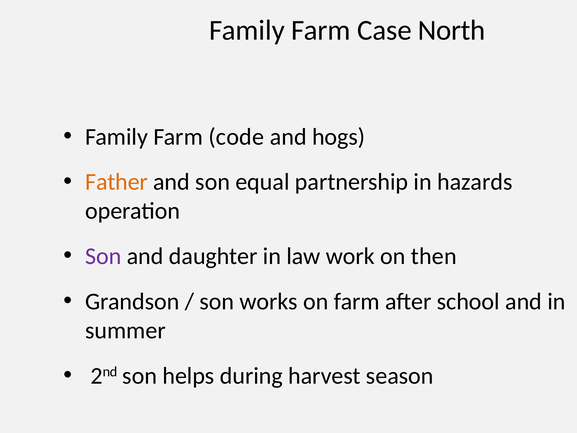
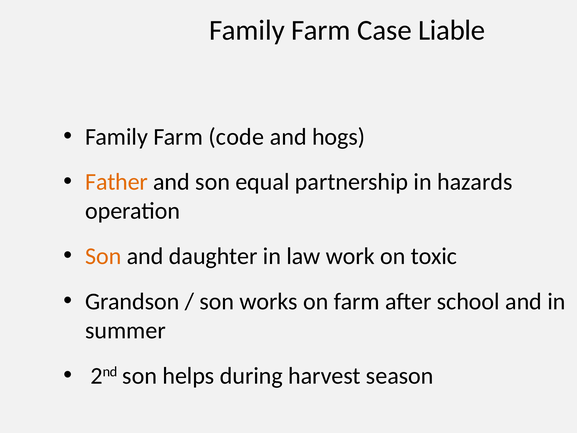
North: North -> Liable (452, 30)
Son colour: purple -> orange (103, 256)
then: then -> toxic (434, 256)
